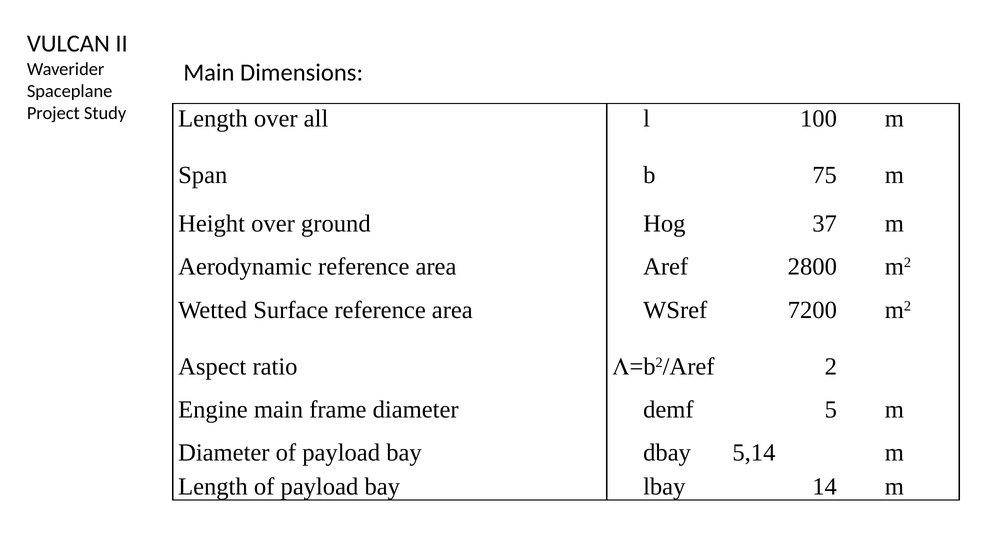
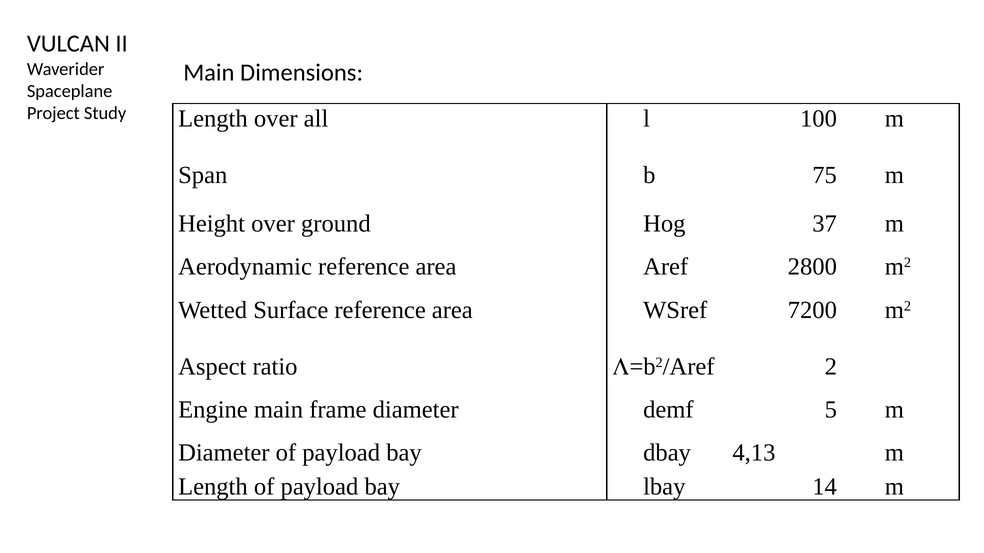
5,14: 5,14 -> 4,13 (754, 453)
